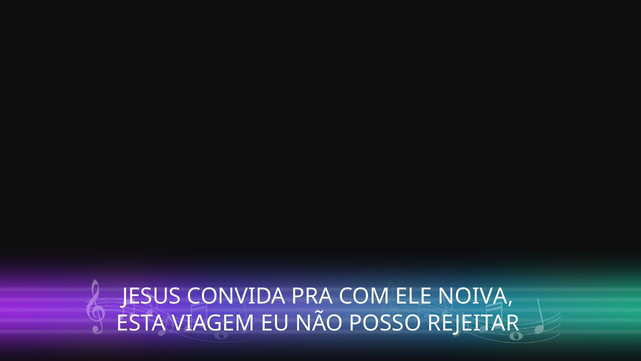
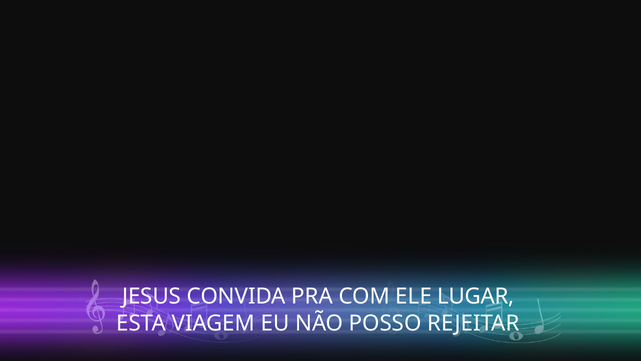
NOIVA: NOIVA -> LUGAR (476, 296)
